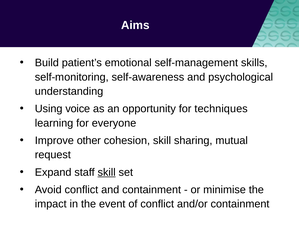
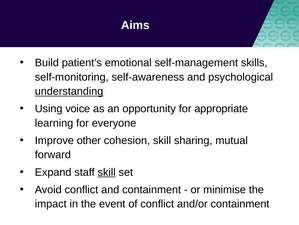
understanding underline: none -> present (69, 91)
techniques: techniques -> appropriate (221, 108)
request: request -> forward (53, 154)
